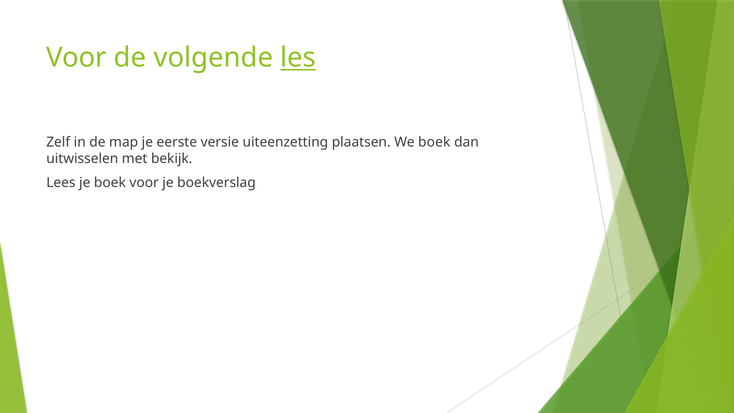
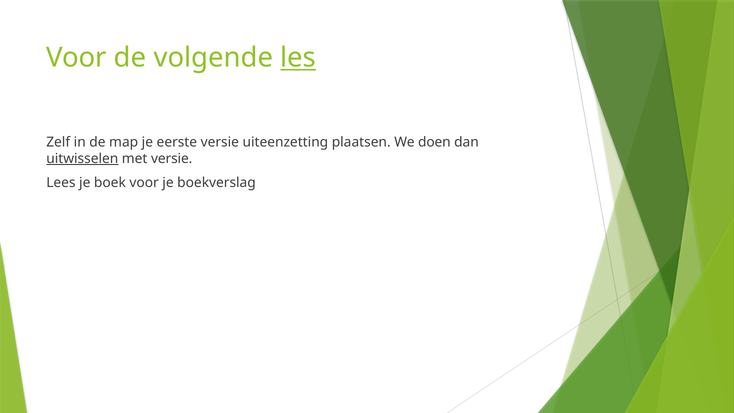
We boek: boek -> doen (434, 142)
uitwisselen underline: none -> present (82, 159)
met bekijk: bekijk -> versie (172, 159)
